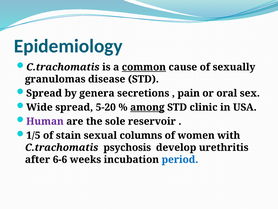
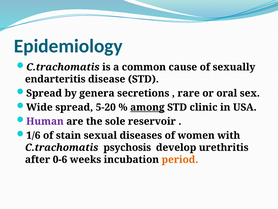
common underline: present -> none (144, 67)
granulomas: granulomas -> endarteritis (55, 79)
pain: pain -> rare (189, 93)
1/5: 1/5 -> 1/6 (33, 135)
columns: columns -> diseases (141, 135)
6-6: 6-6 -> 0-6 (60, 159)
period colour: blue -> orange (180, 159)
